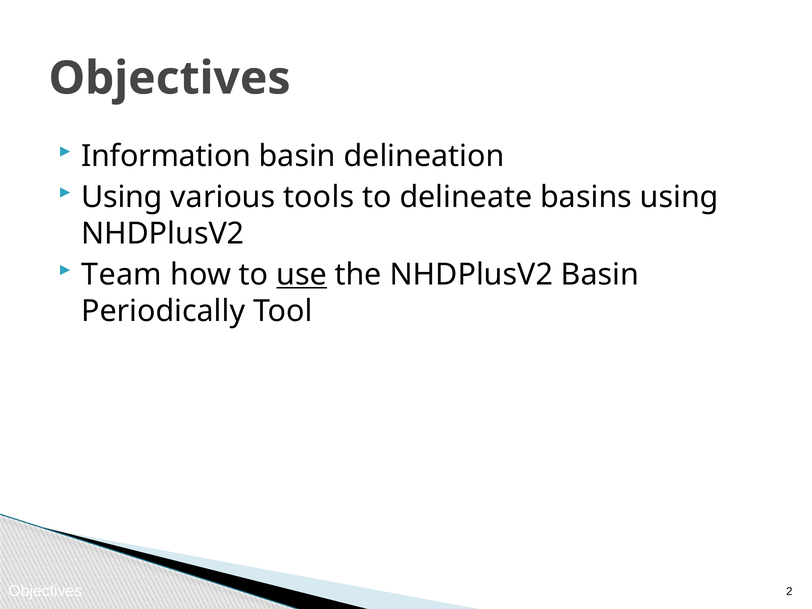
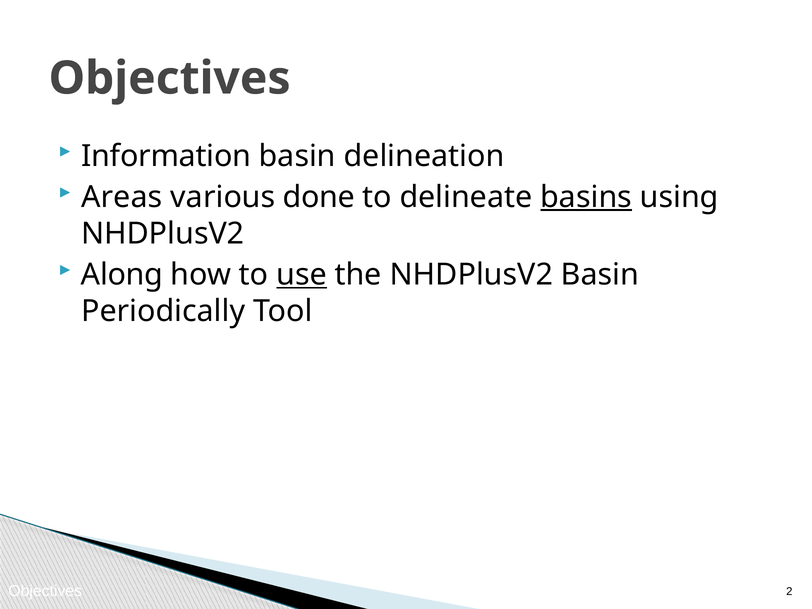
Using: Using -> Areas (122, 197)
tools: tools -> done (319, 197)
basins underline: none -> present (586, 197)
Team: Team -> Along (122, 275)
